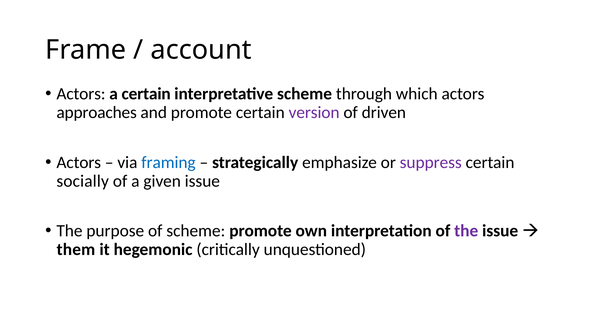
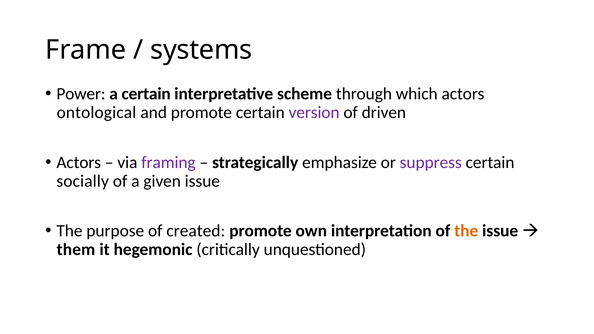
account: account -> systems (201, 50)
Actors: Actors -> Power (81, 94)
approaches: approaches -> ontological (96, 113)
framing colour: blue -> purple (168, 162)
of scheme: scheme -> created (196, 231)
the colour: purple -> orange (466, 231)
